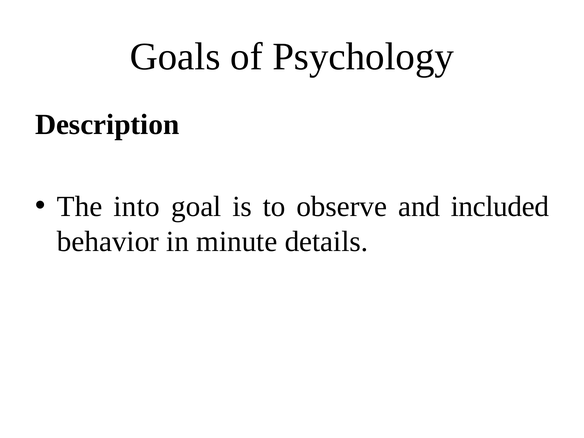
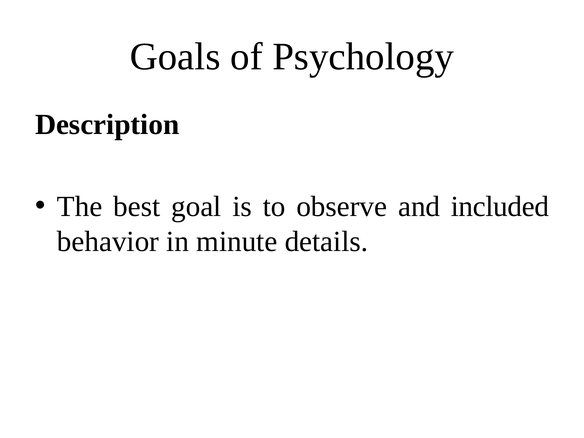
into: into -> best (137, 206)
